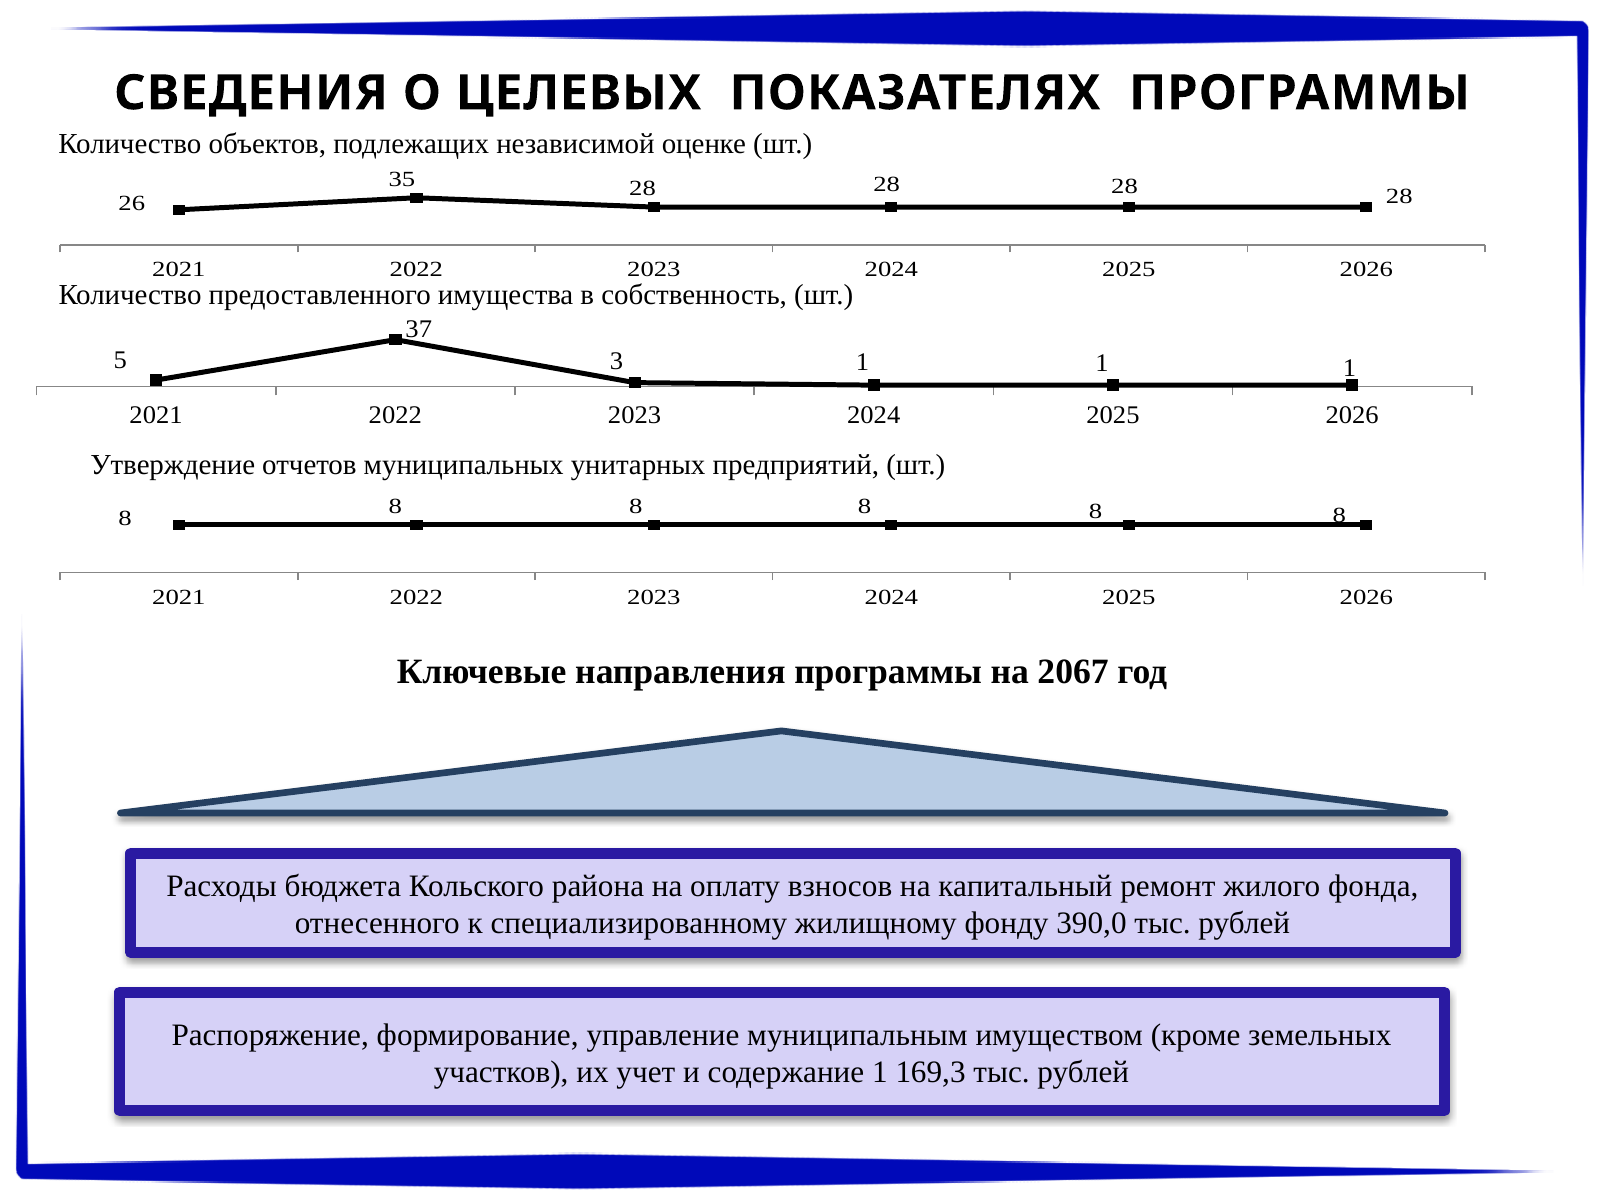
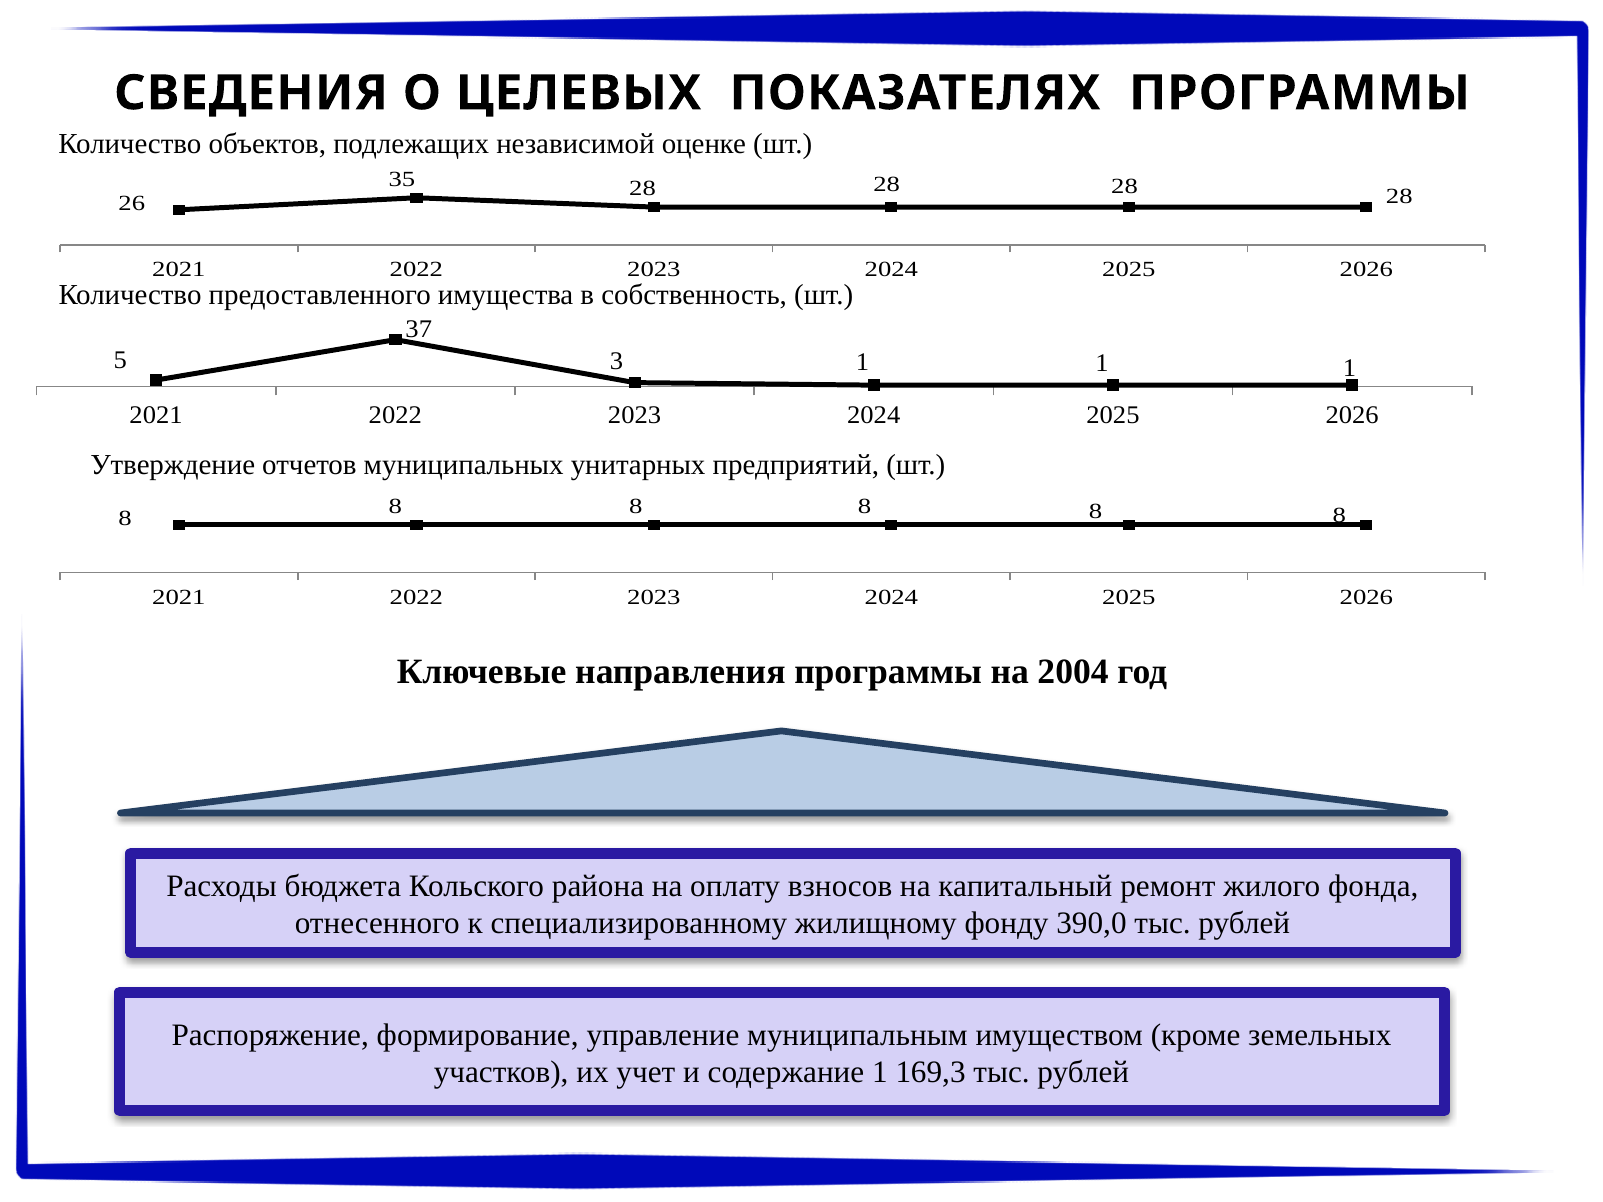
2067: 2067 -> 2004 (1073, 672)
